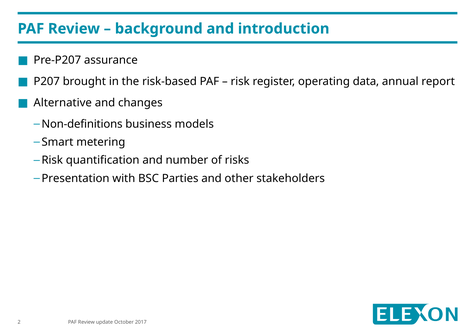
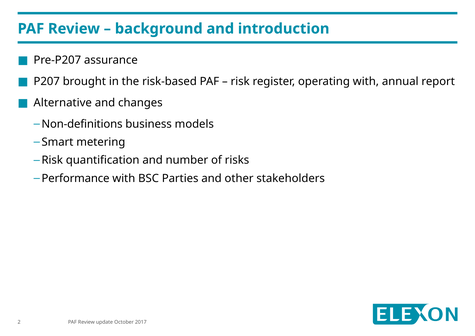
operating data: data -> with (366, 82)
Presentation: Presentation -> Performance (76, 178)
